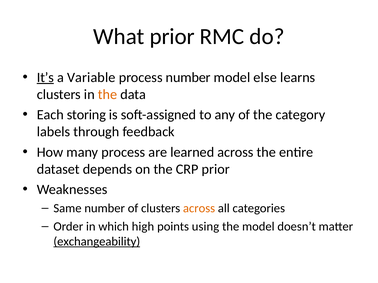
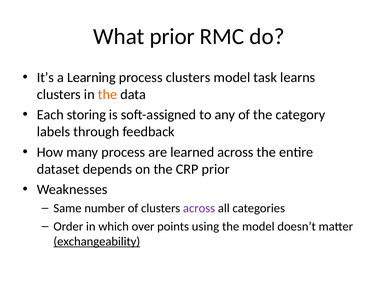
It’s underline: present -> none (45, 78)
Variable: Variable -> Learning (91, 78)
process number: number -> clusters (188, 78)
else: else -> task (265, 78)
across colour: orange -> purple (199, 209)
high: high -> over (143, 227)
